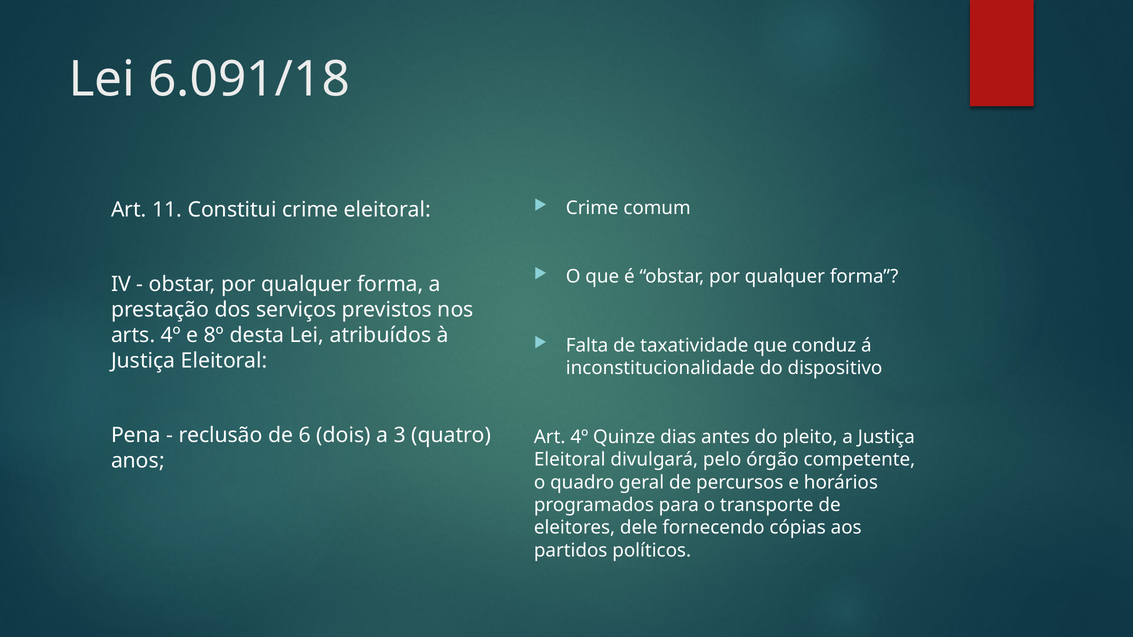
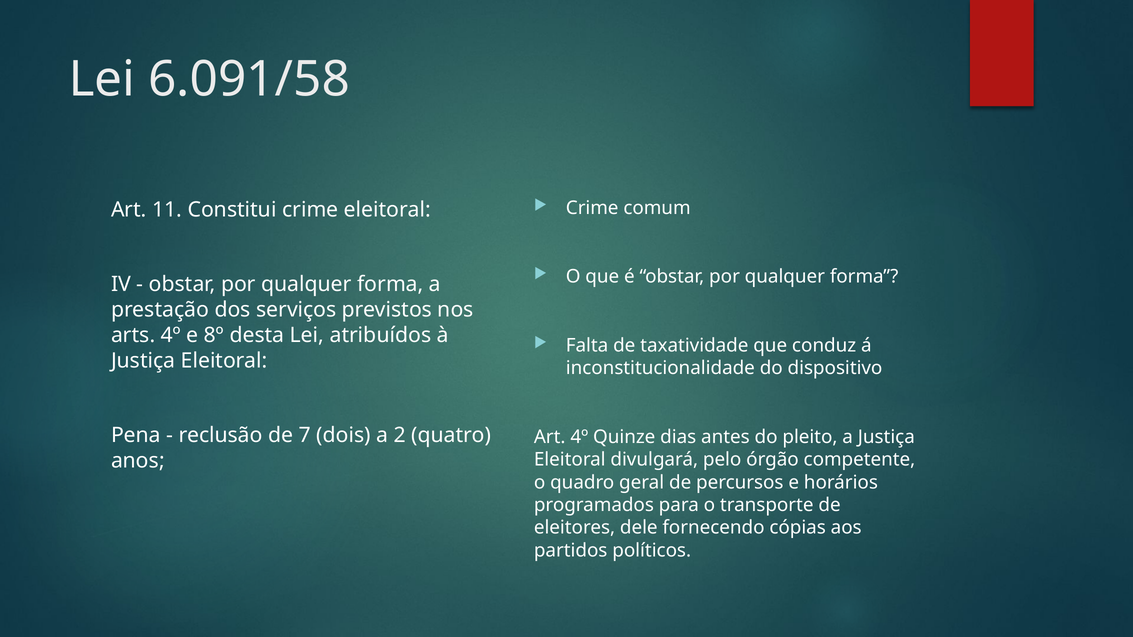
6.091/18: 6.091/18 -> 6.091/58 (249, 80)
6: 6 -> 7 (305, 436)
3: 3 -> 2 (400, 436)
